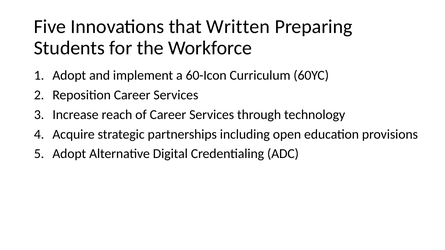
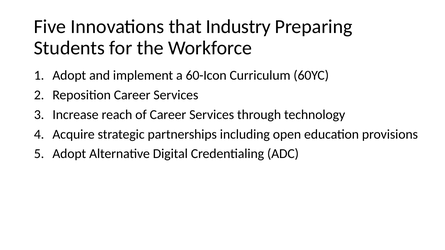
Written: Written -> Industry (238, 27)
